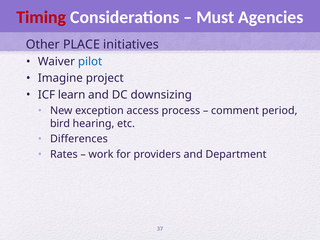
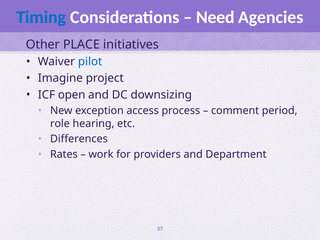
Timing colour: red -> blue (41, 17)
Must: Must -> Need (215, 17)
learn: learn -> open (72, 95)
bird: bird -> role (60, 123)
